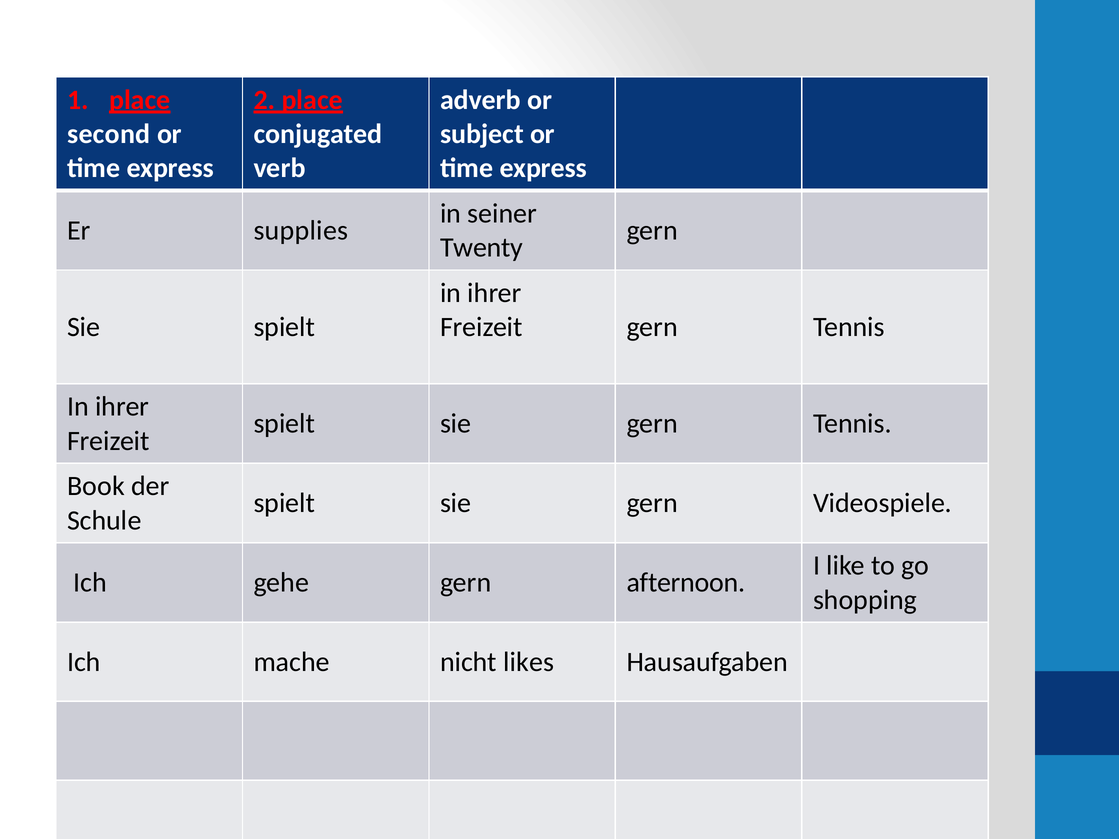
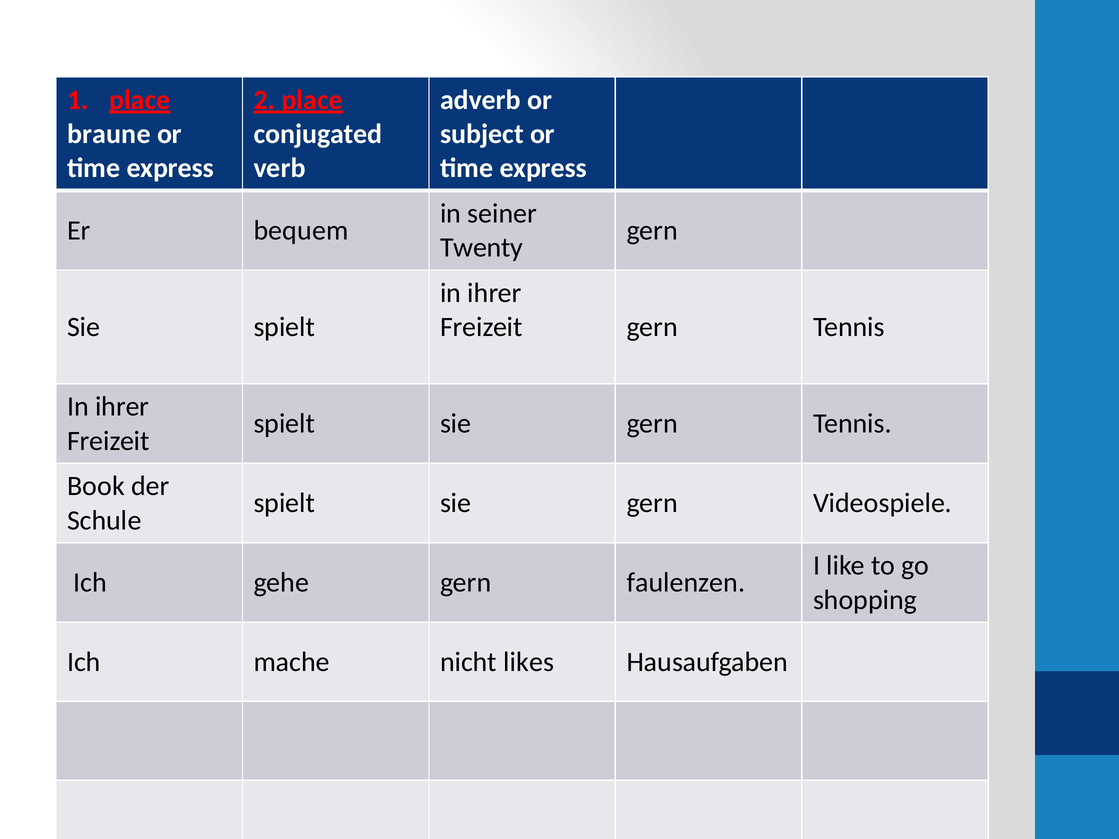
second: second -> braune (109, 134)
supplies: supplies -> bequem (301, 231)
afternoon: afternoon -> faulenzen (686, 583)
